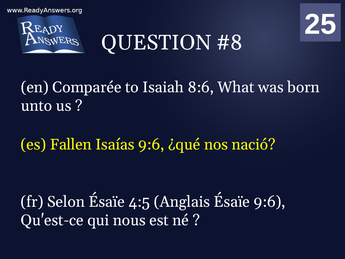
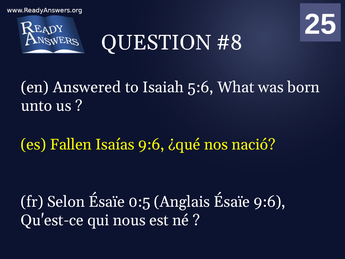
Comparée: Comparée -> Answered (87, 87)
8:6: 8:6 -> 5:6 (201, 87)
4:5: 4:5 -> 0:5 (139, 202)
